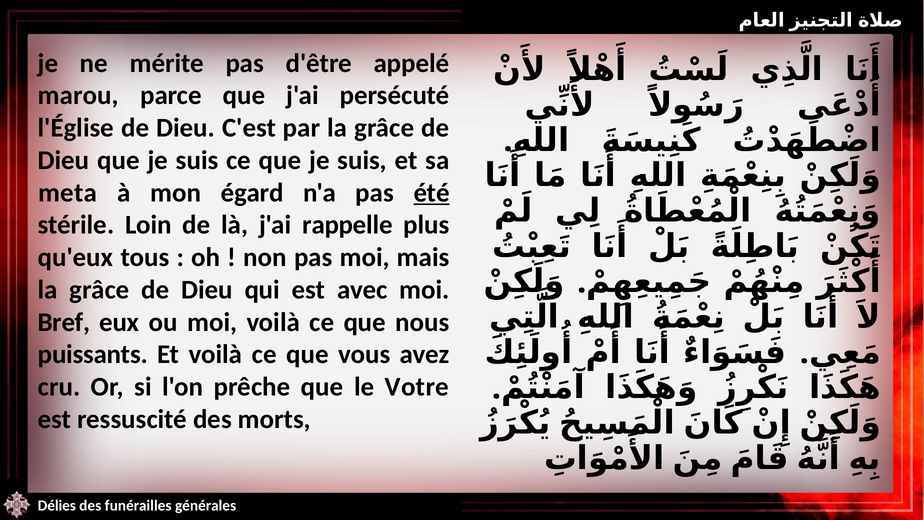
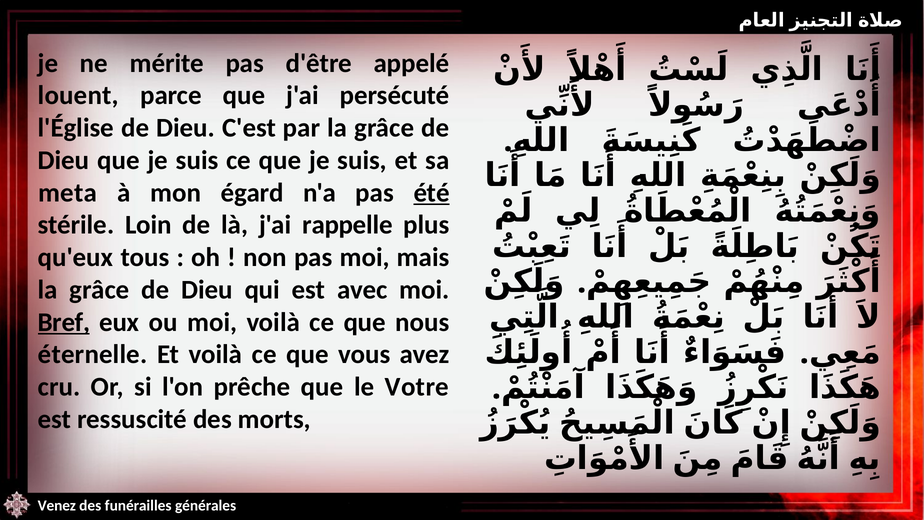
marou: marou -> louent (78, 95)
Bref underline: none -> present (64, 322)
puissants: puissants -> éternelle (93, 354)
Délies: Délies -> Venez (57, 506)
